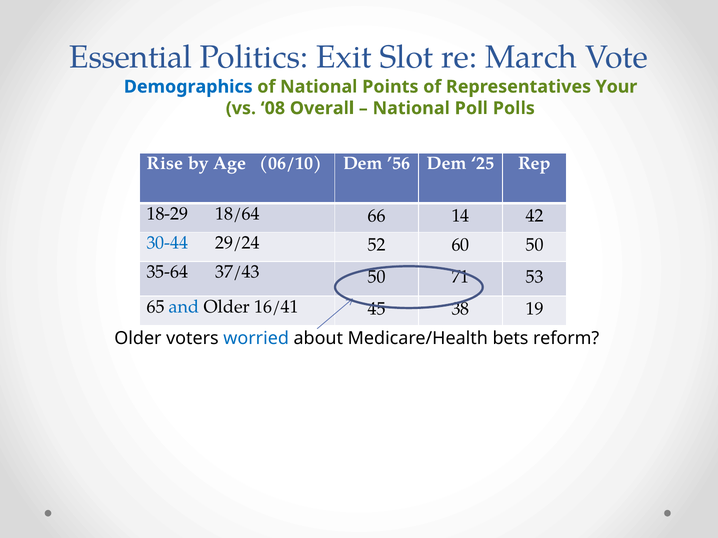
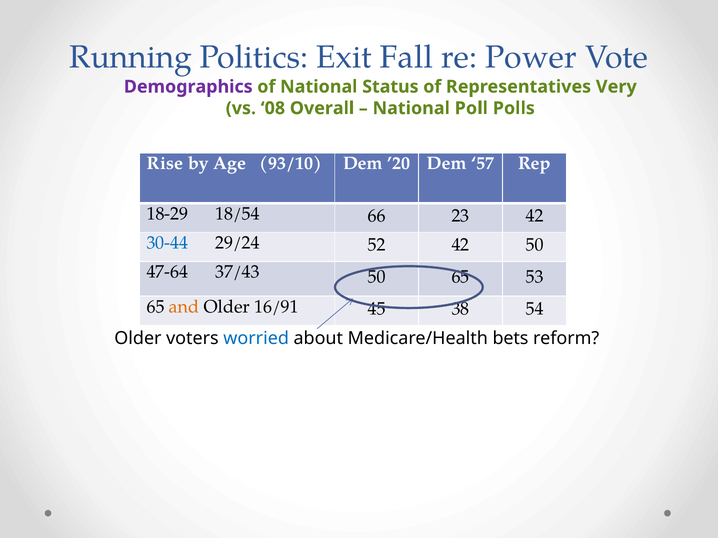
Essential: Essential -> Running (131, 57)
Slot: Slot -> Fall (406, 57)
March: March -> Power (531, 57)
Demographics colour: blue -> purple (188, 87)
Points: Points -> Status (390, 87)
Your: Your -> Very (616, 87)
06/10: 06/10 -> 93/10 (291, 164)
’56: ’56 -> ’20 (399, 164)
25: 25 -> 57 (483, 164)
18/64: 18/64 -> 18/54 (237, 214)
14: 14 -> 23 (460, 216)
52 60: 60 -> 42 (460, 245)
35-64: 35-64 -> 47-64 (167, 272)
50 71: 71 -> 65 (460, 277)
and colour: blue -> orange (184, 307)
16/41: 16/41 -> 16/91 (276, 307)
19: 19 -> 54 (535, 309)
